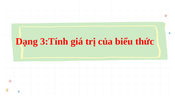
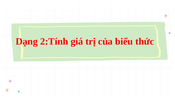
3:Tính: 3:Tính -> 2:Tính (54, 42)
